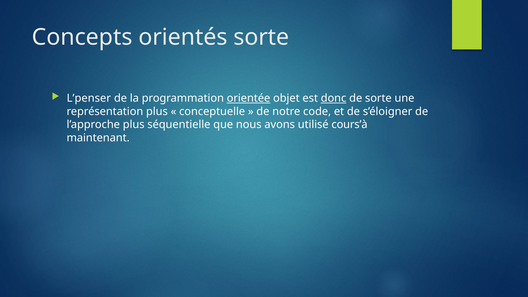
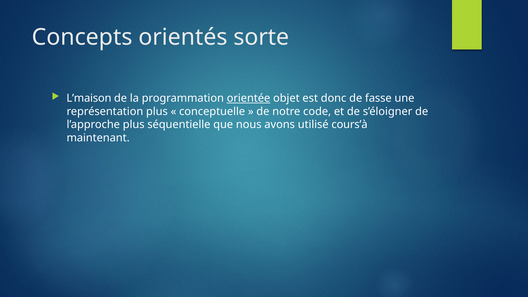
L’penser: L’penser -> L’maison (89, 98)
donc underline: present -> none (334, 98)
de sorte: sorte -> fasse (378, 98)
